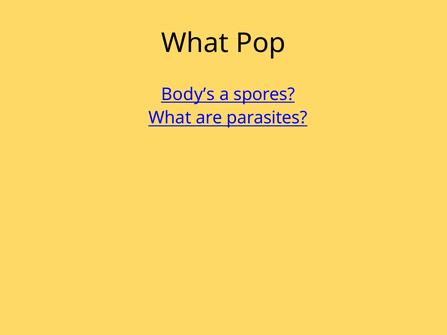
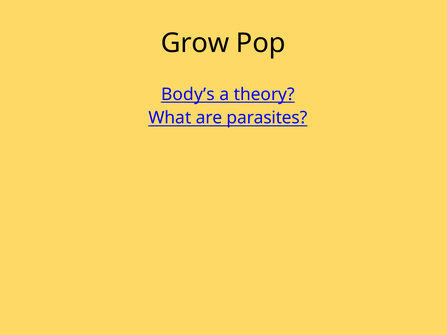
What: What -> Grow (195, 43)
spores: spores -> theory (264, 94)
